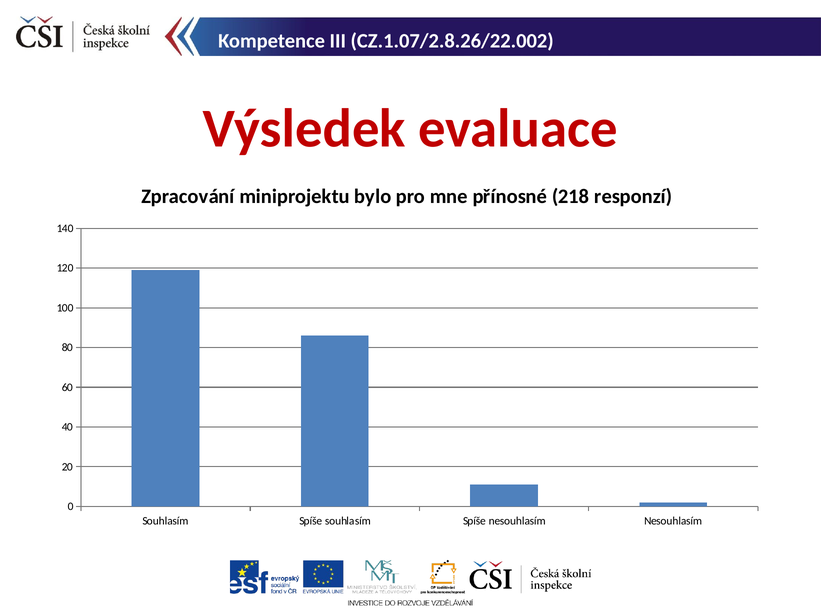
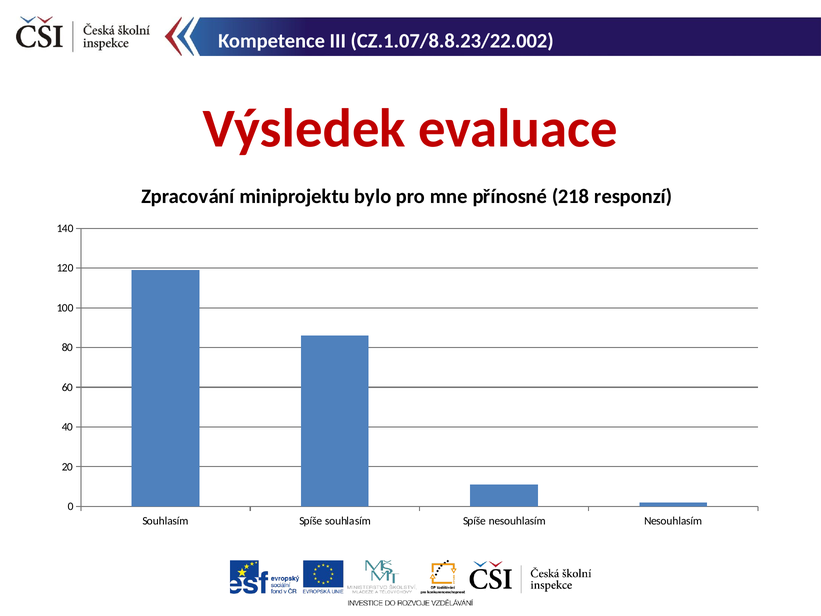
CZ.1.07/2.8.26/22.002: CZ.1.07/2.8.26/22.002 -> CZ.1.07/8.8.23/22.002 (452, 41)
